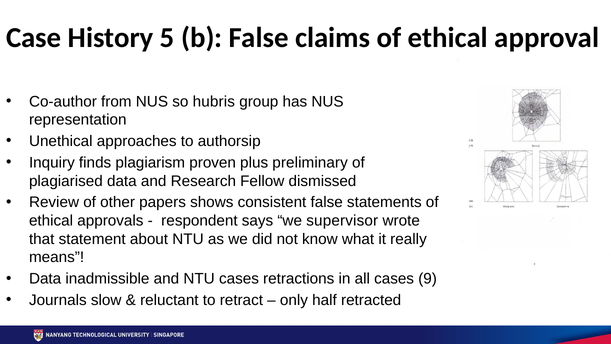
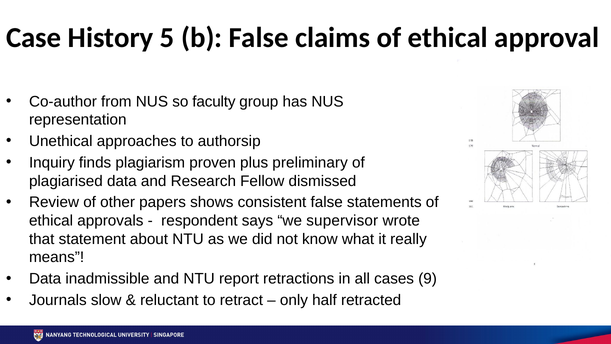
hubris: hubris -> faculty (214, 101)
NTU cases: cases -> report (239, 279)
